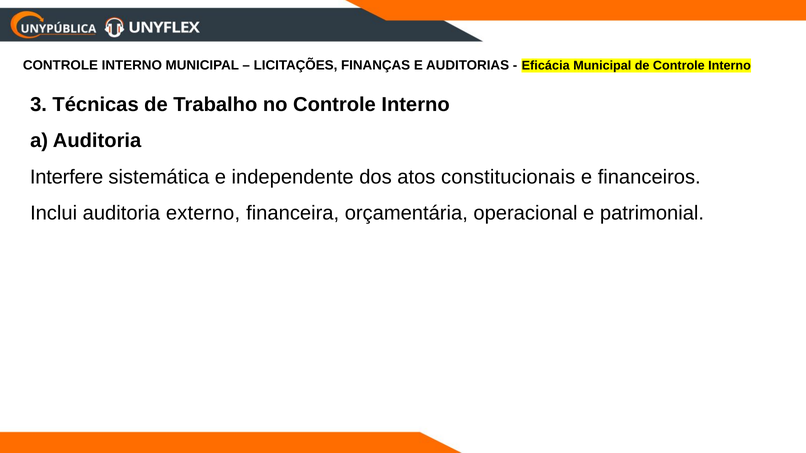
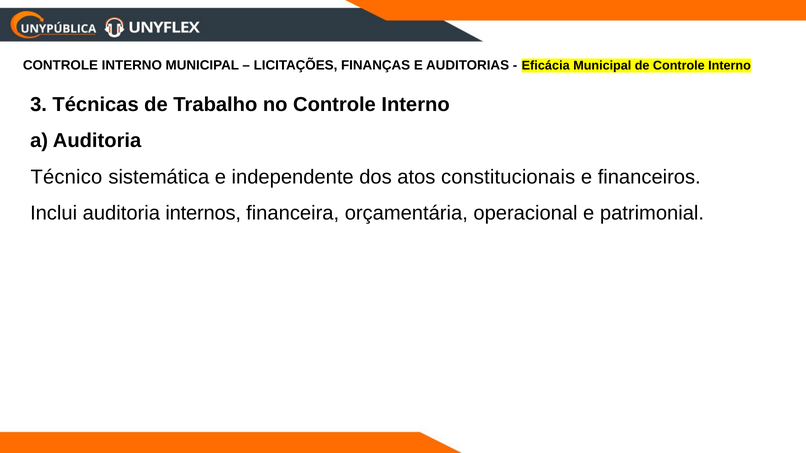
Interfere: Interfere -> Técnico (66, 177)
externo: externo -> internos (203, 213)
